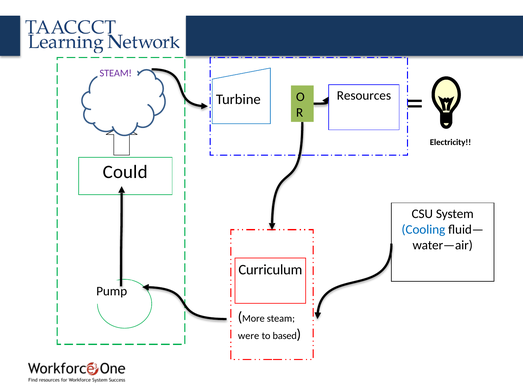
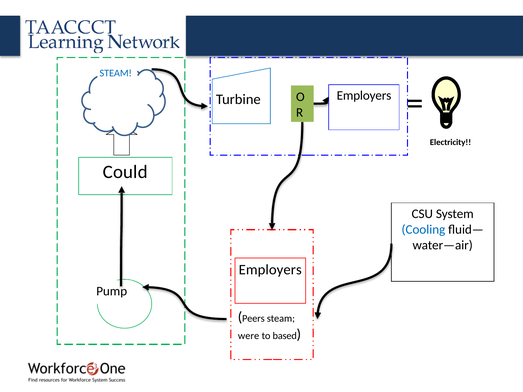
STEAM colour: purple -> blue (116, 73)
Turbine Resources: Resources -> Employers (364, 95)
Curriculum: Curriculum -> Employers (270, 270)
More: More -> Peers (253, 319)
